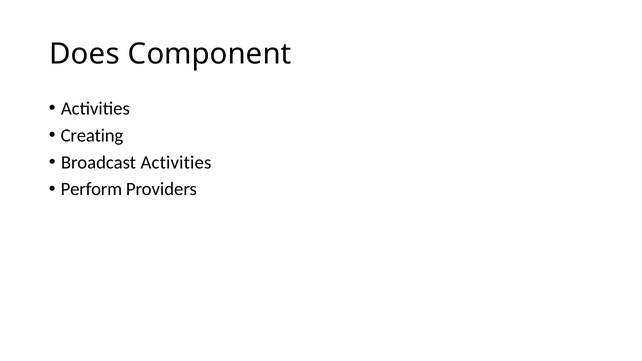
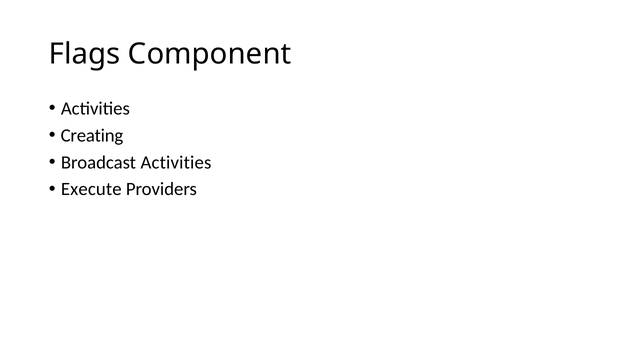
Does: Does -> Flags (85, 54)
Perform: Perform -> Execute (91, 189)
